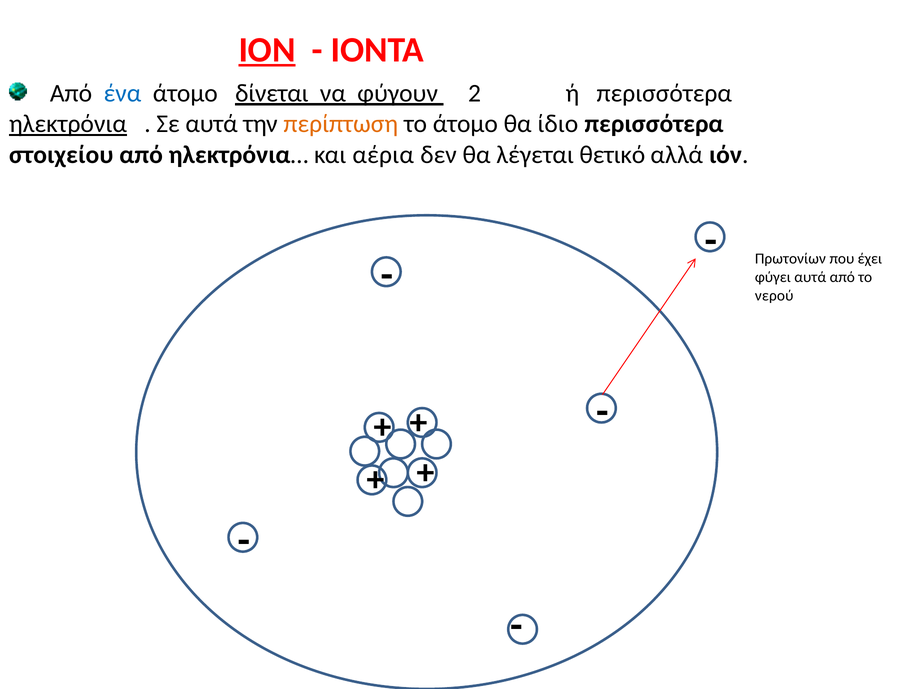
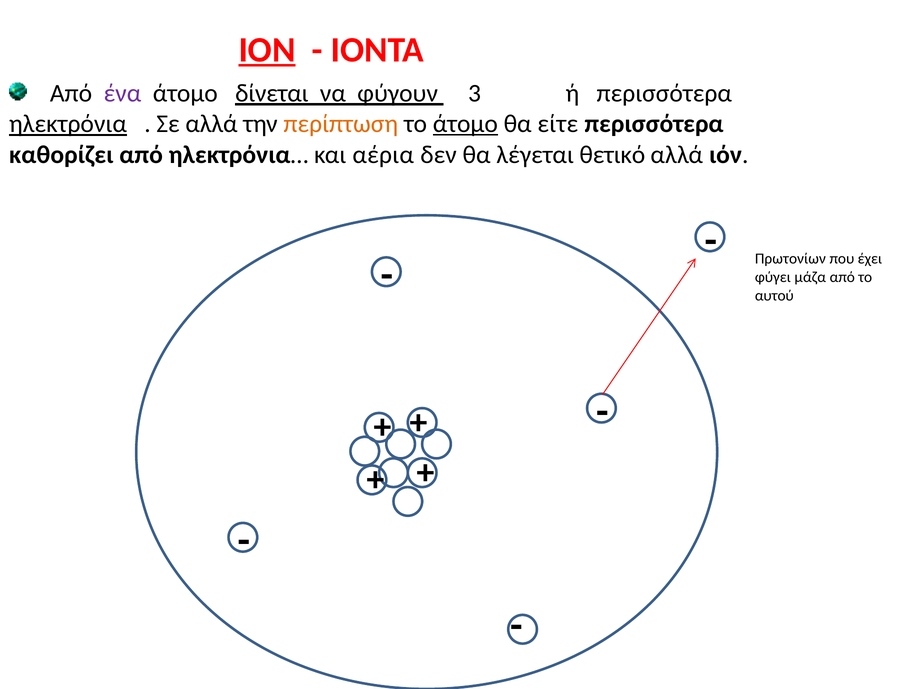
ένα colour: blue -> purple (122, 93)
2: 2 -> 3 (474, 93)
Σε αυτά: αυτά -> αλλά (212, 124)
άτομο underline: none -> present (465, 124)
ίδιο: ίδιο -> είτε (558, 124)
στοιχείου: στοιχείου -> καθορίζει (61, 155)
φύγει αυτά: αυτά -> μάζα (810, 277)
νερού: νερού -> αυτού (774, 295)
